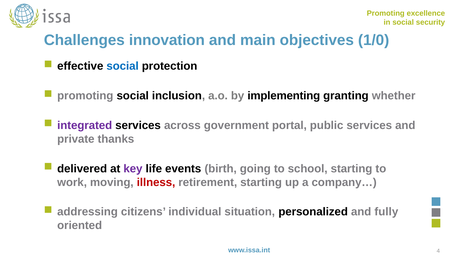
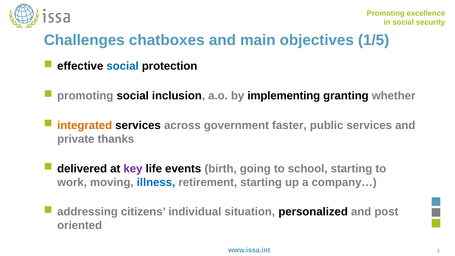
innovation: innovation -> chatboxes (167, 40)
1/0: 1/0 -> 1/5 (374, 40)
integrated colour: purple -> orange (85, 125)
portal: portal -> faster (289, 125)
illness colour: red -> blue (156, 182)
fully: fully -> post (386, 212)
